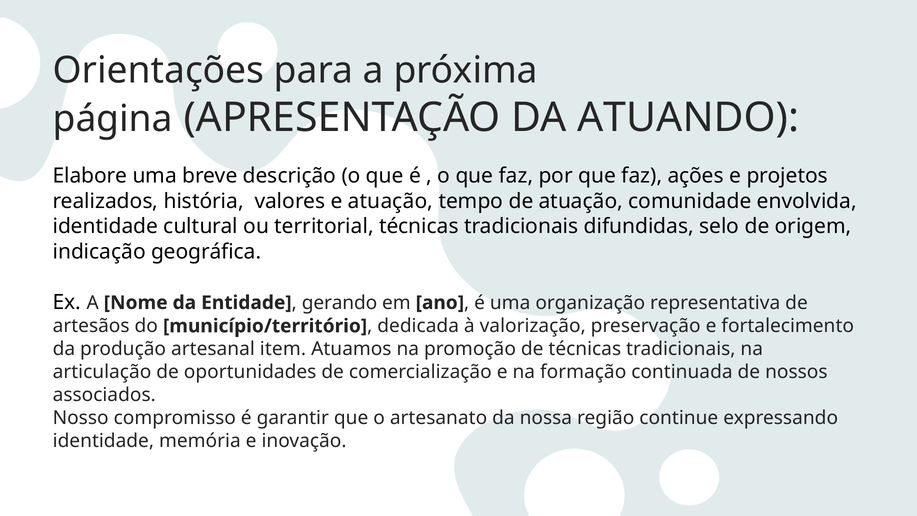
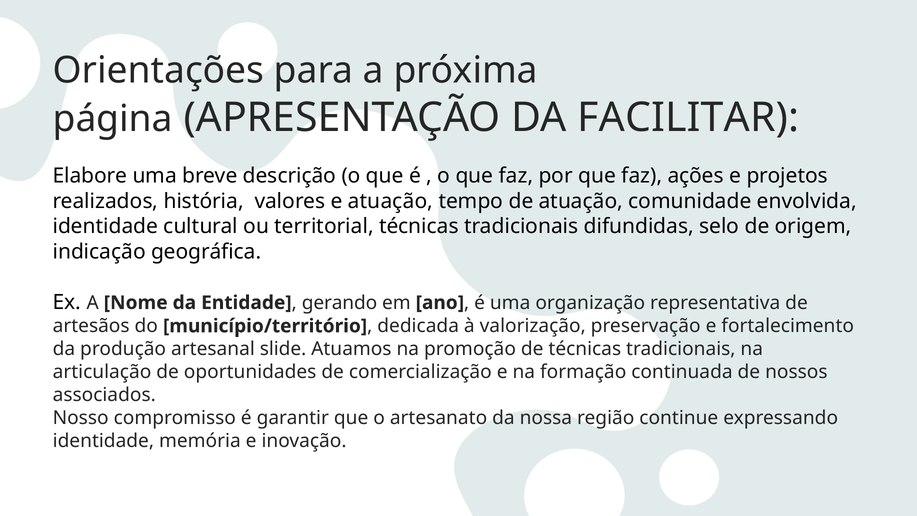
ATUANDO: ATUANDO -> FACILITAR (688, 118)
item: item -> slide (283, 349)
